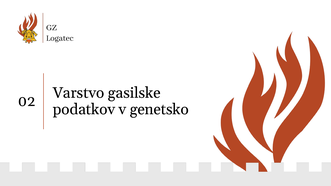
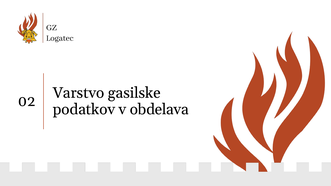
genetsko: genetsko -> obdelava (159, 109)
